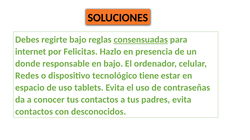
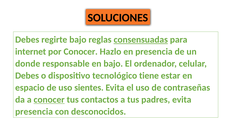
por Felicitas: Felicitas -> Conocer (81, 52)
Redes: Redes -> Debes (27, 76)
tablets: tablets -> sientes (89, 88)
conocer underline: none -> present (49, 100)
contactos: contactos -> presencia (34, 112)
